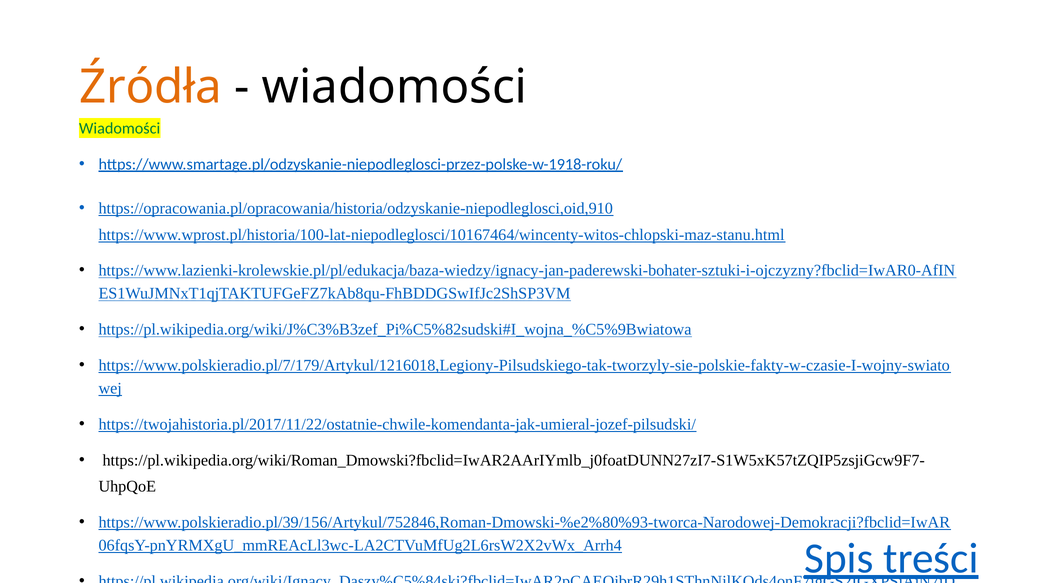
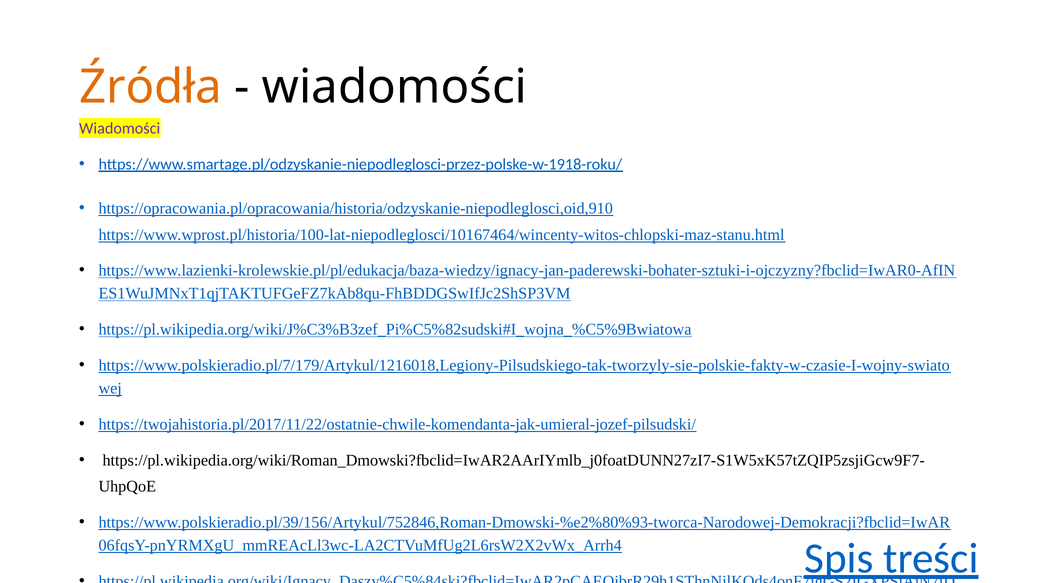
Wiadomości colour: green -> purple (120, 128)
